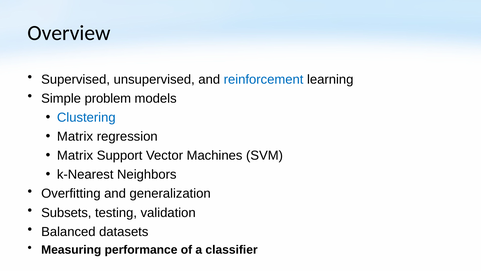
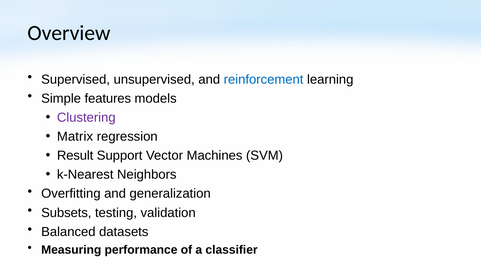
problem: problem -> features (108, 98)
Clustering colour: blue -> purple (86, 117)
Matrix: Matrix -> Result (75, 155)
